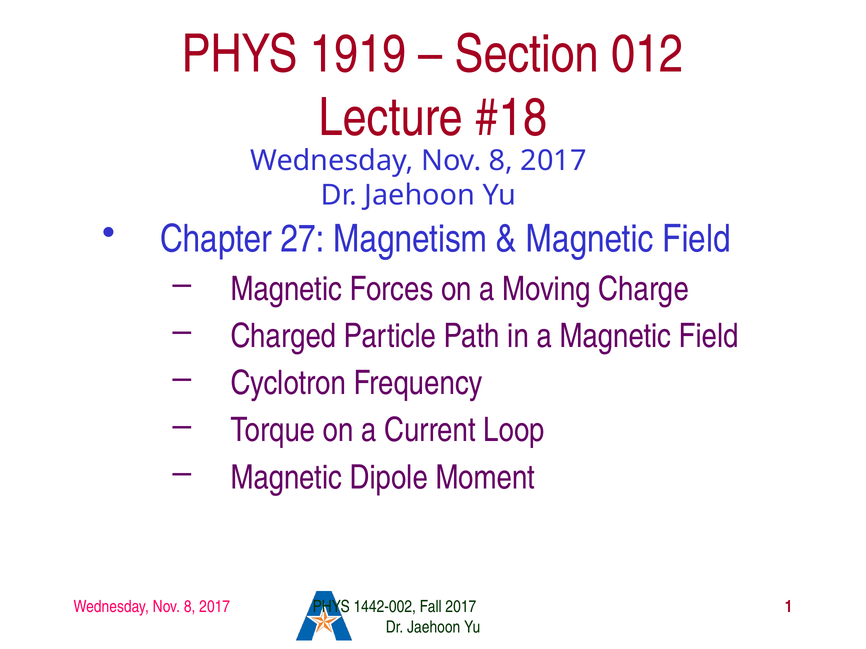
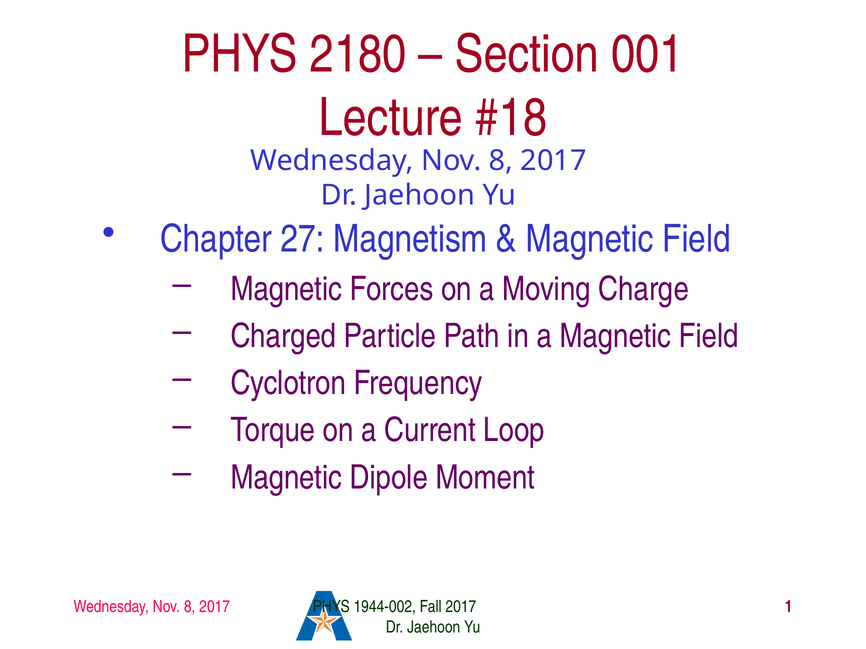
1919: 1919 -> 2180 (358, 54)
012: 012 -> 001 (647, 54)
1442-002: 1442-002 -> 1944-002 (385, 607)
